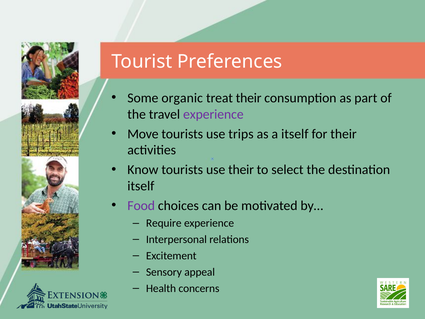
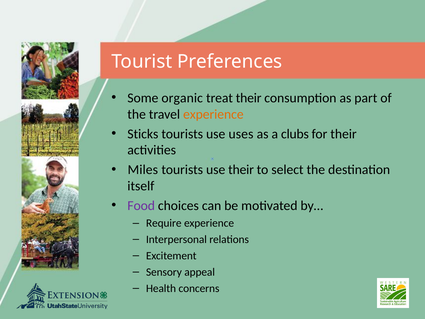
experience colour: purple -> orange (213, 114)
Move: Move -> Sticks (143, 134)
trips: trips -> uses (241, 134)
a itself: itself -> clubs (295, 134)
Know: Know -> Miles (143, 170)
